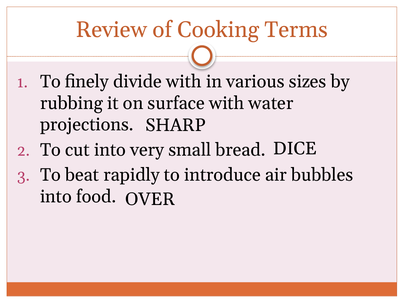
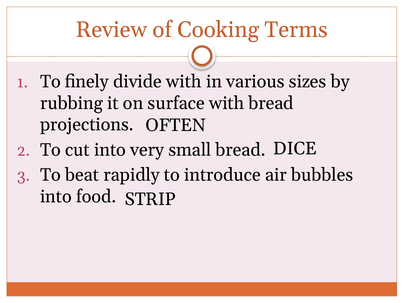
with water: water -> bread (271, 103)
SHARP: SHARP -> OFTEN (176, 125)
OVER: OVER -> STRIP (150, 199)
